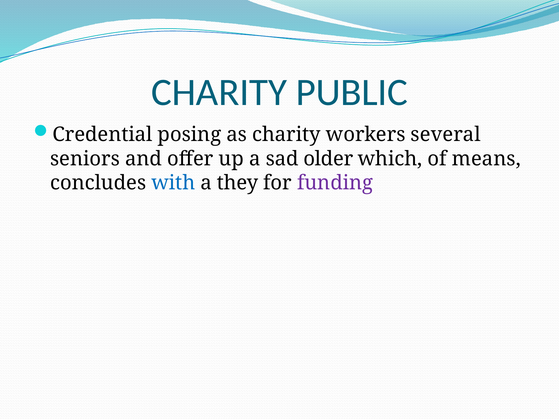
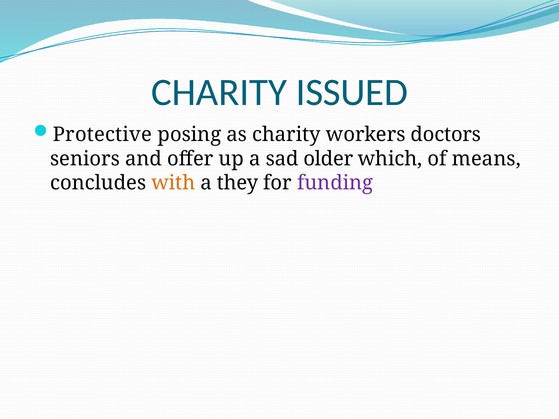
PUBLIC: PUBLIC -> ISSUED (352, 92)
Credential: Credential -> Protective (102, 135)
several: several -> doctors (446, 135)
with colour: blue -> orange (173, 183)
